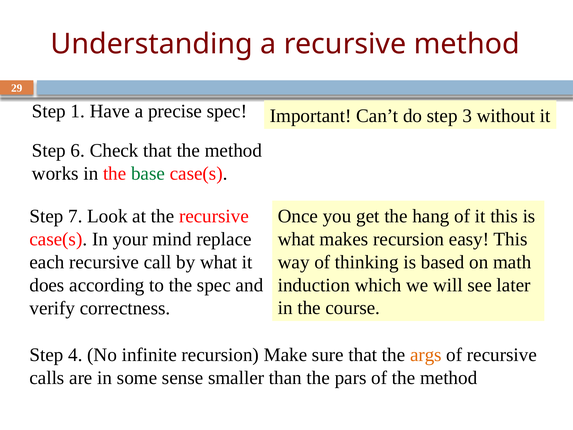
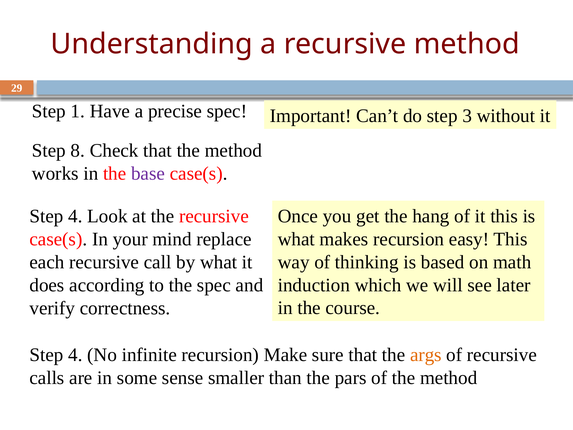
6: 6 -> 8 (78, 150)
base colour: green -> purple (148, 173)
7: 7 -> 4 (75, 216)
